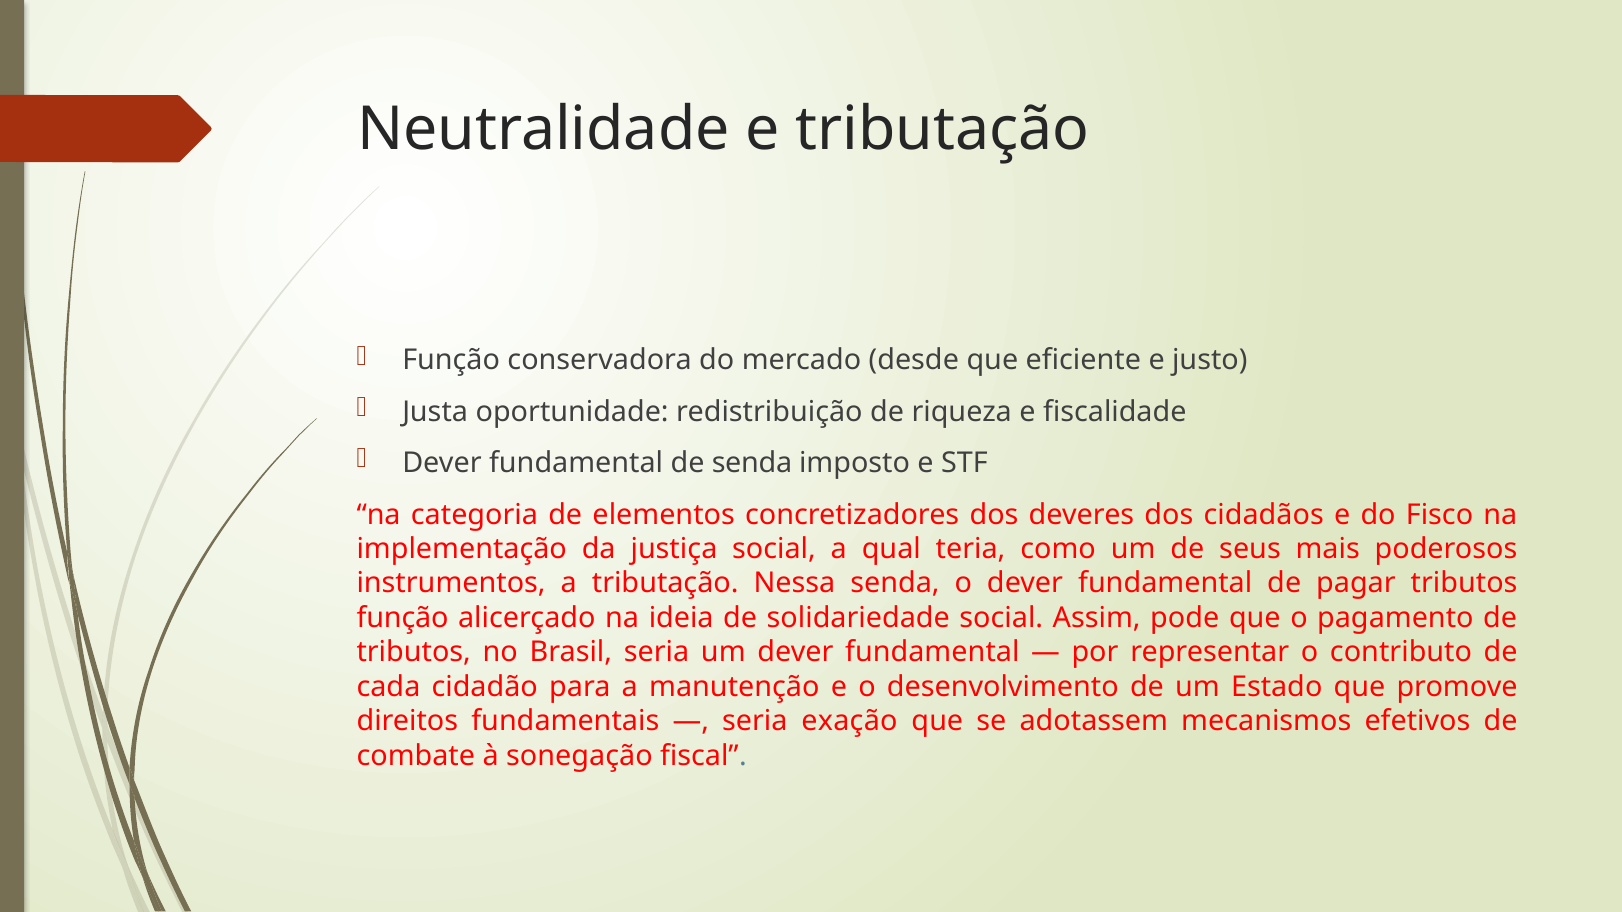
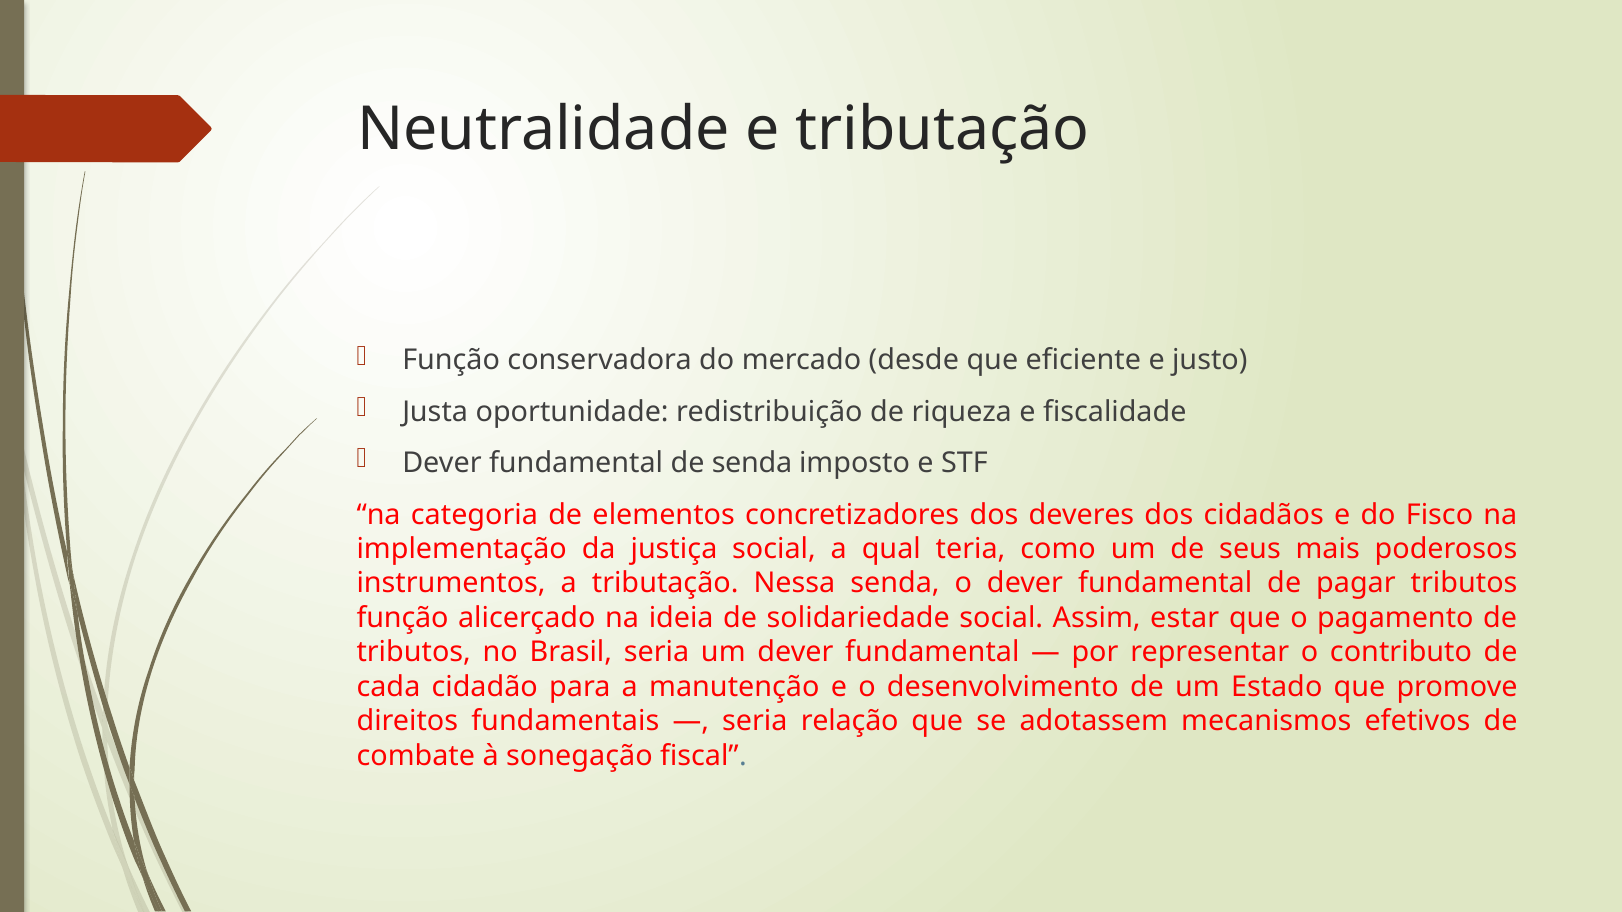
pode: pode -> estar (1185, 618)
exação: exação -> relação (850, 722)
